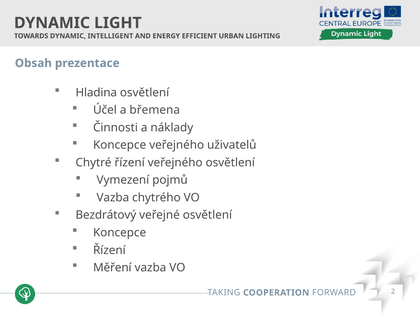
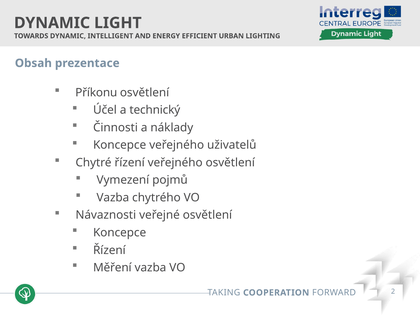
Hladina: Hladina -> Příkonu (96, 93)
břemena: břemena -> technický (155, 110)
Bezdrátový: Bezdrátový -> Návaznosti (106, 215)
